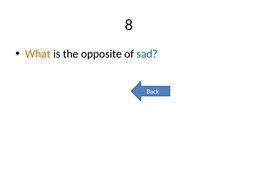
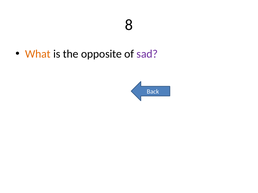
sad colour: blue -> purple (147, 54)
